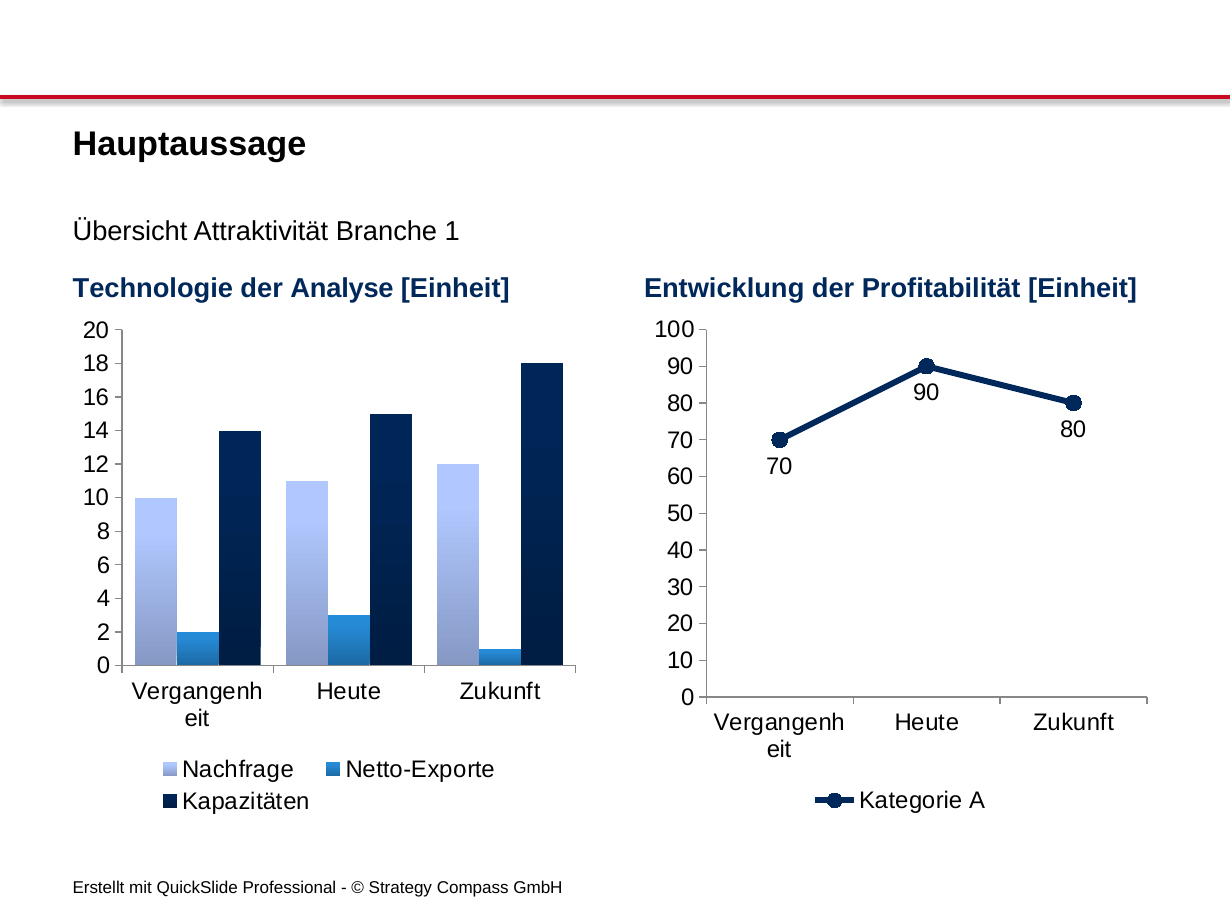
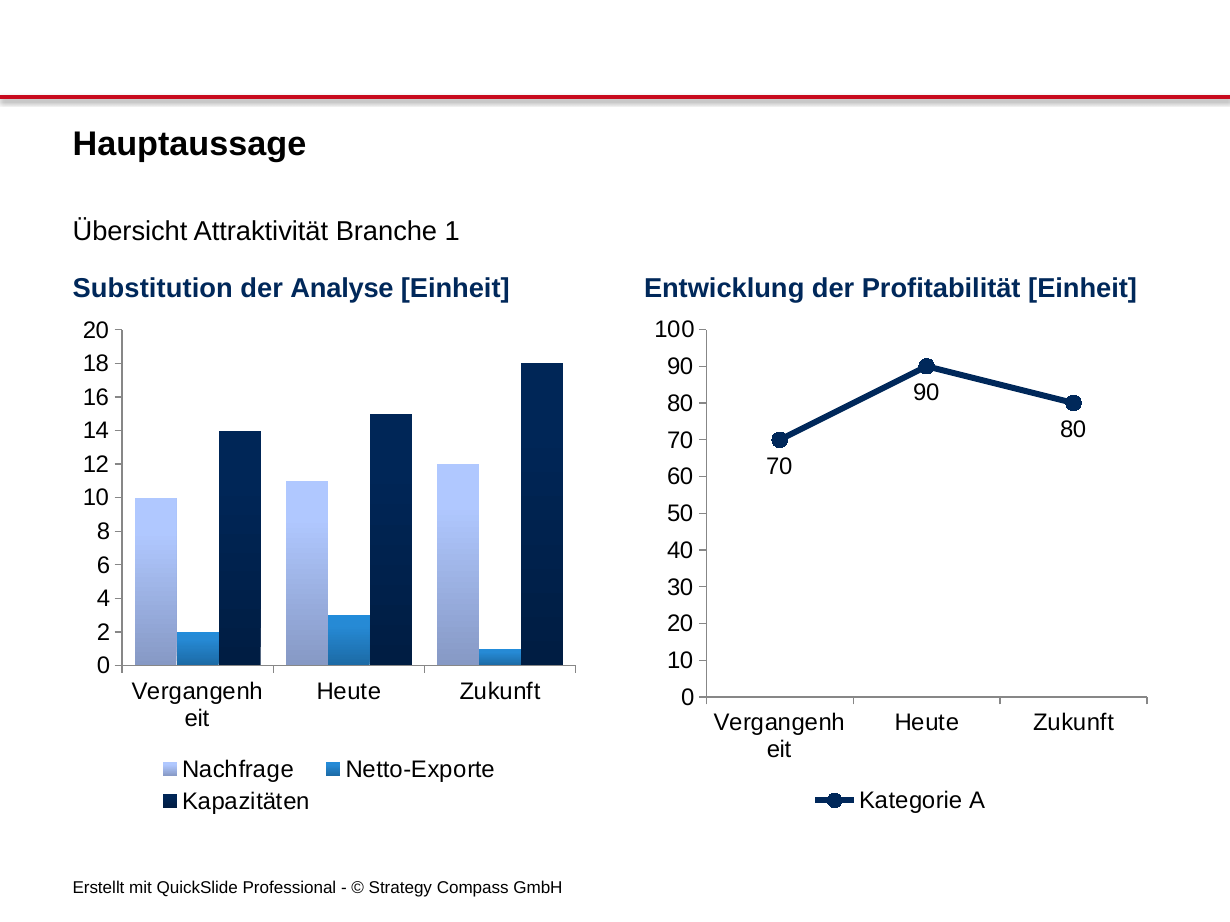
Technologie: Technologie -> Substitution (153, 289)
